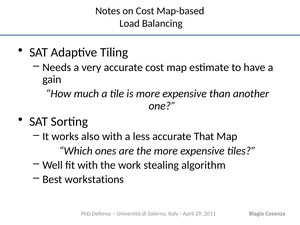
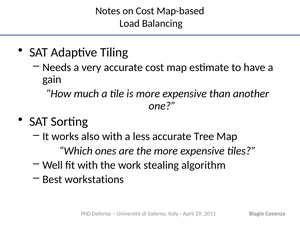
That: That -> Tree (204, 137)
